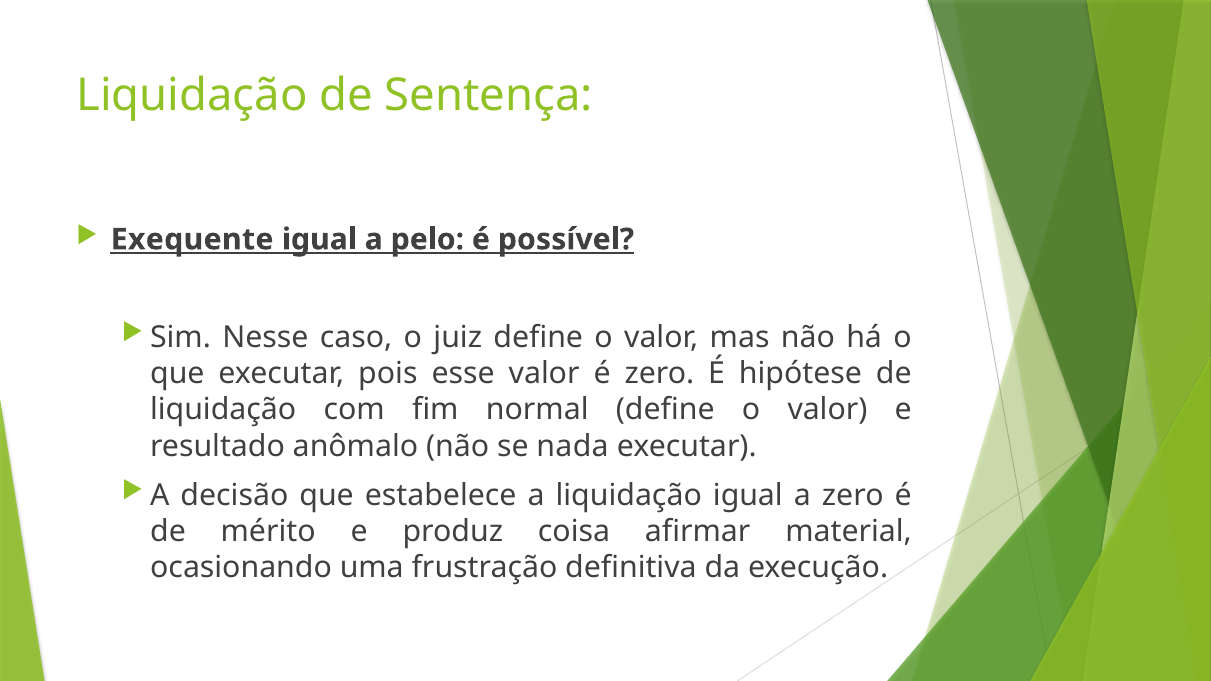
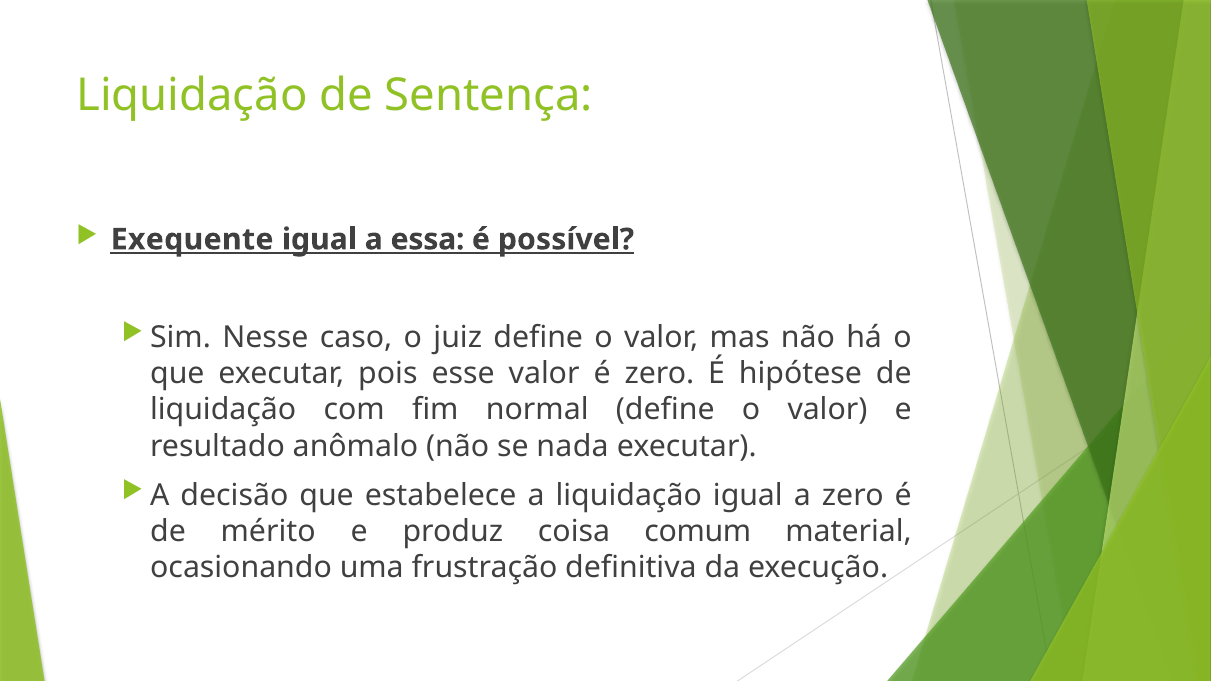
pelo: pelo -> essa (428, 239)
afirmar: afirmar -> comum (698, 532)
